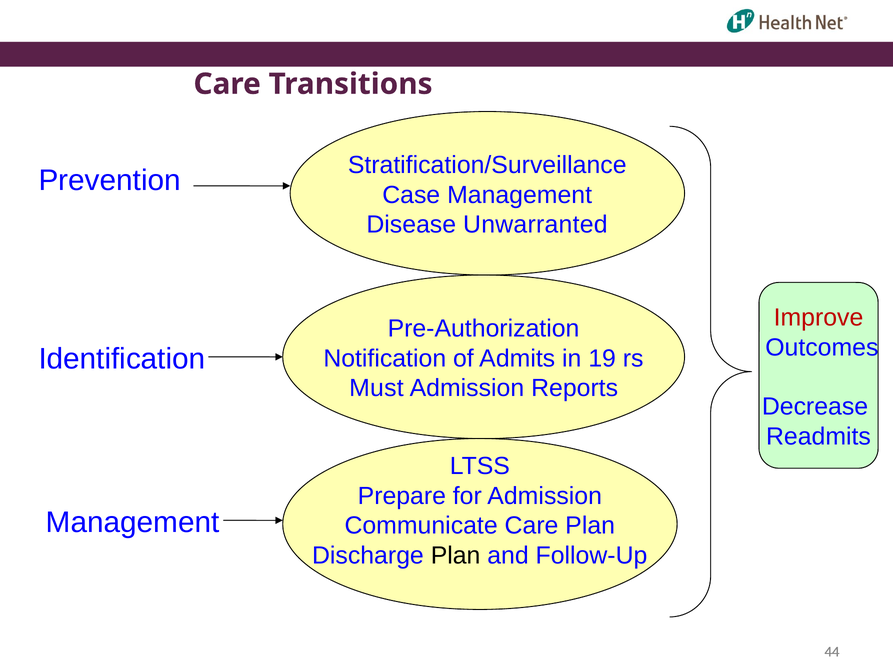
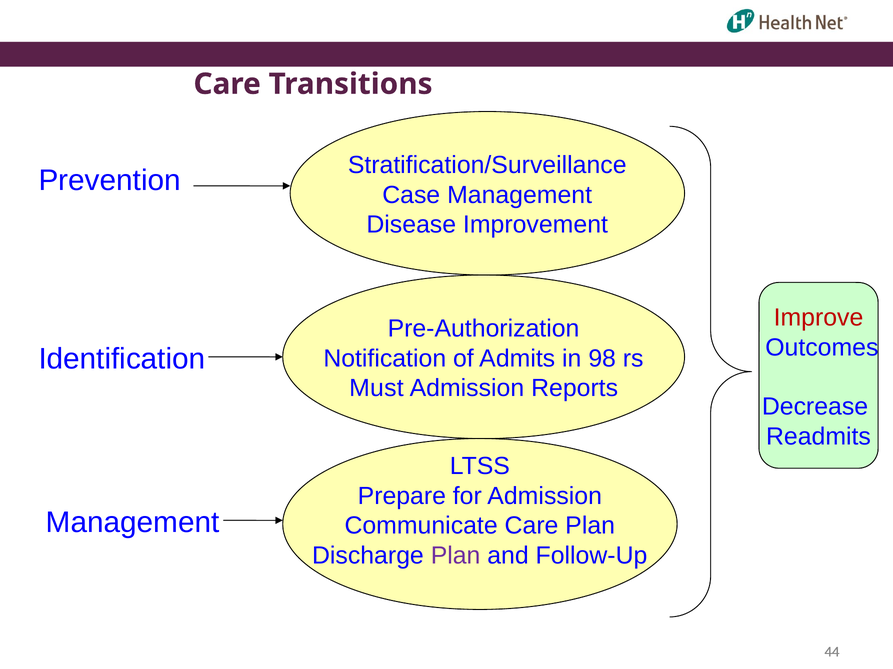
Unwarranted: Unwarranted -> Improvement (535, 225)
19: 19 -> 98 (602, 359)
Plan colour: black -> purple (456, 556)
